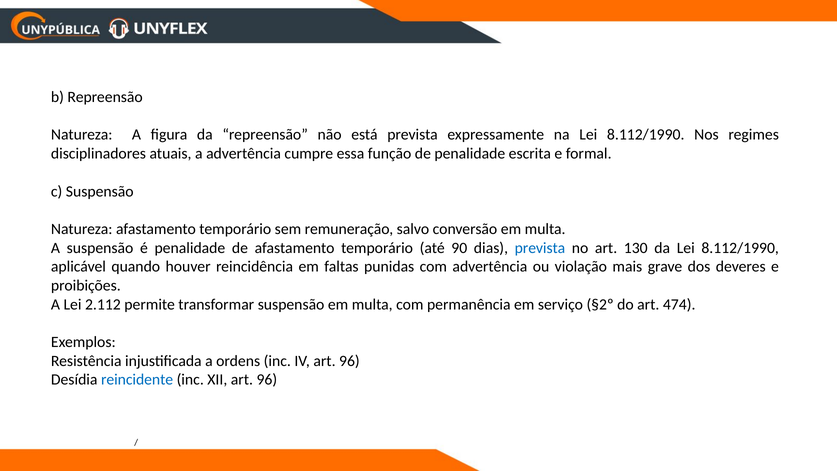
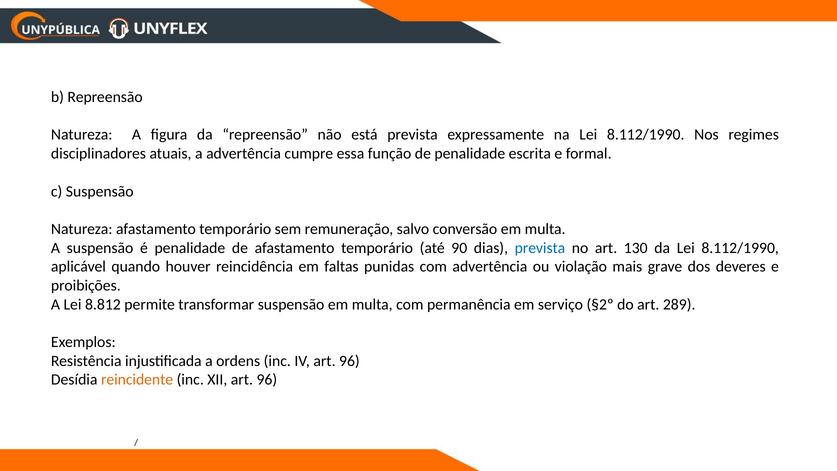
2.112: 2.112 -> 8.812 (103, 304)
474: 474 -> 289 (679, 304)
reincidente colour: blue -> orange (137, 380)
